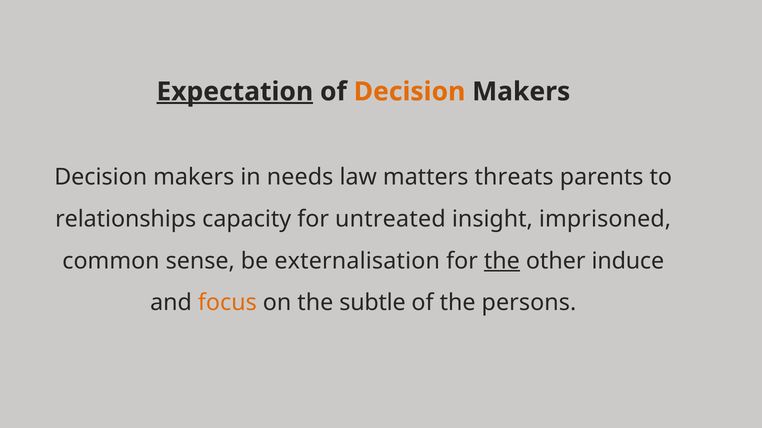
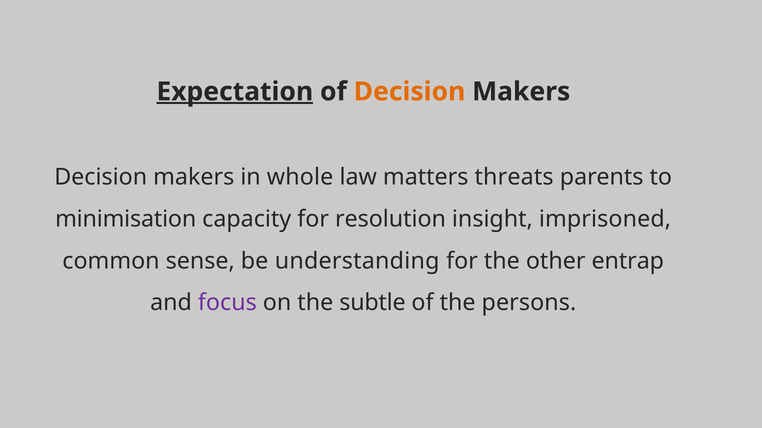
needs: needs -> whole (300, 177)
relationships: relationships -> minimisation (126, 219)
untreated: untreated -> resolution (390, 219)
externalisation: externalisation -> understanding (357, 261)
the underline: present -> none (502, 261)
induce: induce -> entrap (628, 261)
focus colour: orange -> purple (227, 303)
